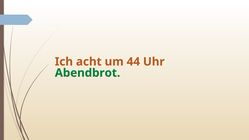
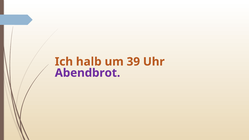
acht: acht -> halb (89, 62)
44: 44 -> 39 (133, 62)
Abendbrot colour: green -> purple (88, 73)
